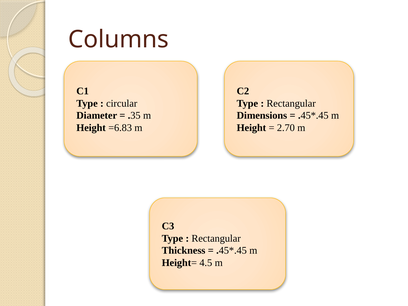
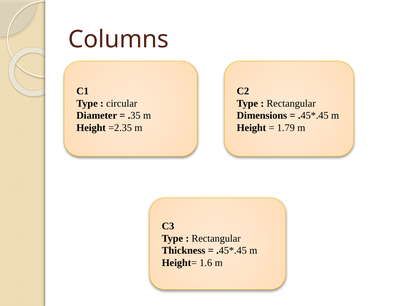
=6.83: =6.83 -> =2.35 (120, 128)
2.70: 2.70 -> 1.79 (286, 128)
4.5: 4.5 -> 1.6 (206, 263)
